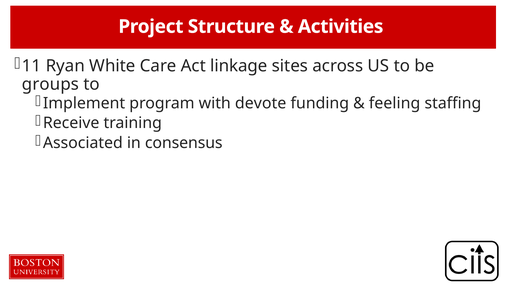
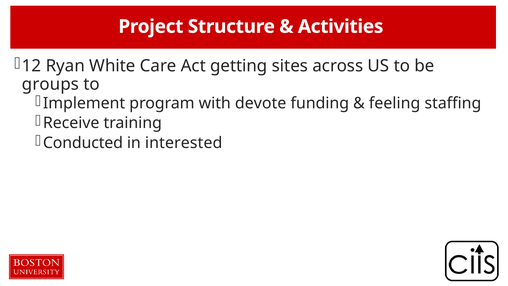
11: 11 -> 12 (32, 66)
linkage: linkage -> getting (239, 66)
Associated: Associated -> Conducted (83, 143)
consensus: consensus -> interested (184, 143)
